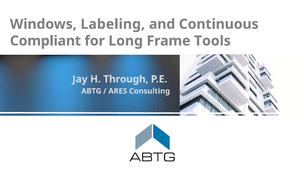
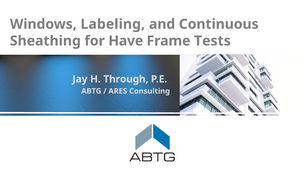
Compliant: Compliant -> Sheathing (45, 41)
Long: Long -> Have (126, 41)
Tools: Tools -> Tests (212, 41)
